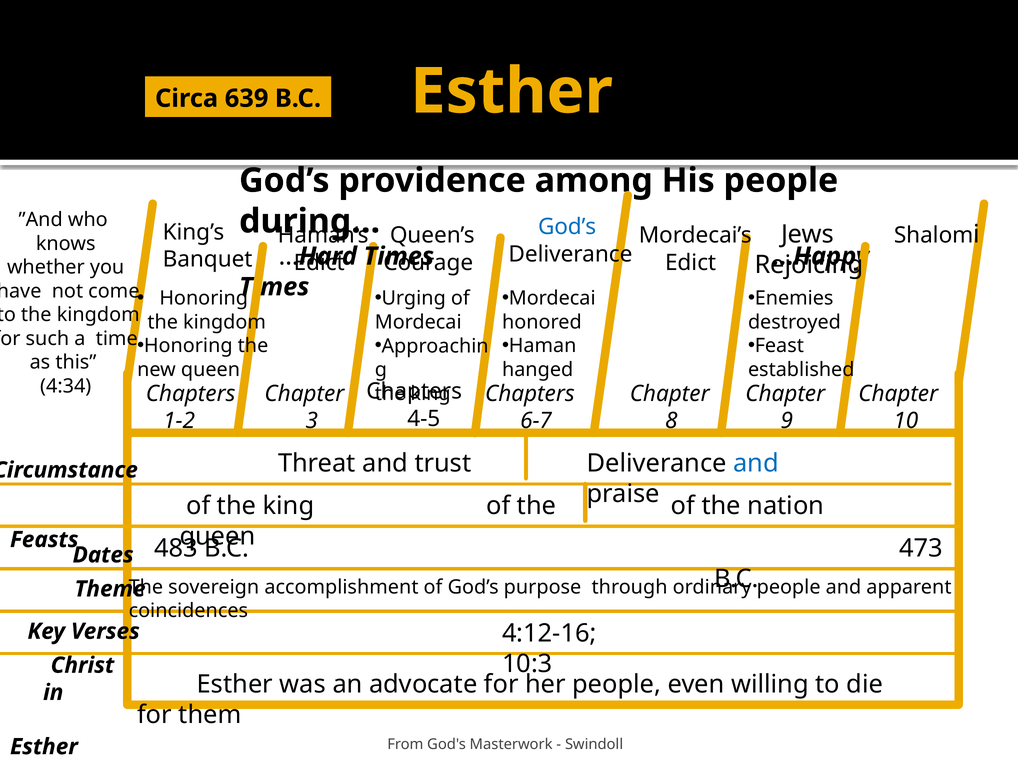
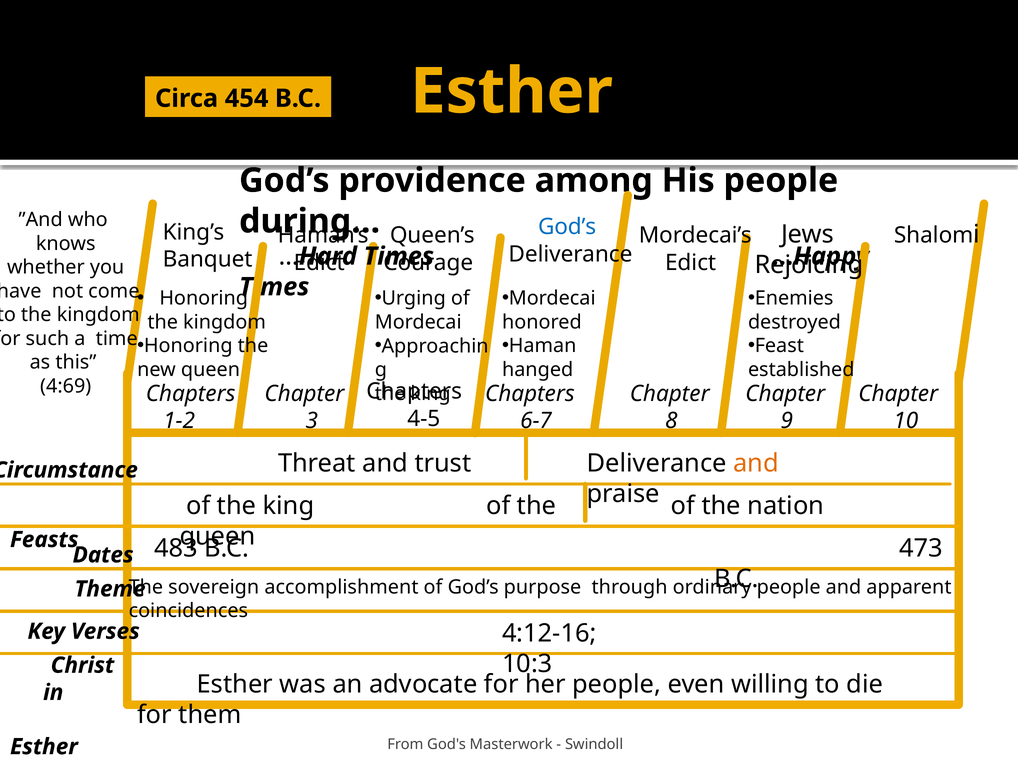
639: 639 -> 454 (247, 98)
4:34: 4:34 -> 4:69 (66, 386)
and colour: blue -> orange (756, 463)
